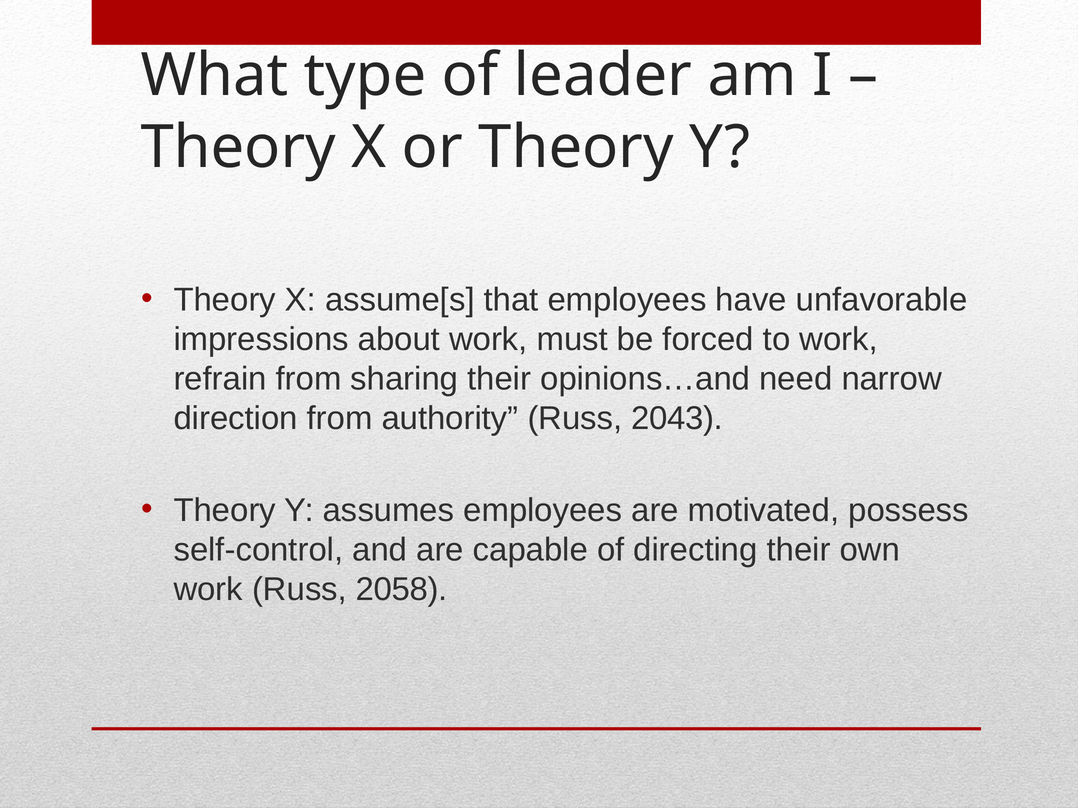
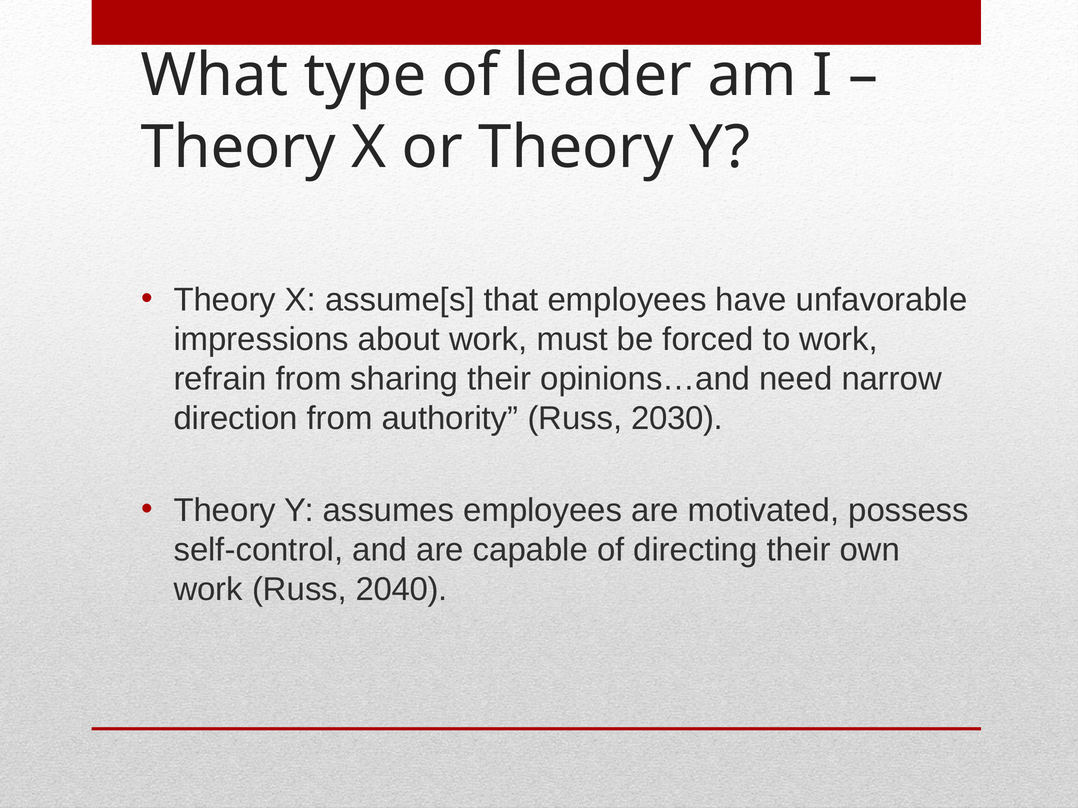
2043: 2043 -> 2030 (677, 419)
2058: 2058 -> 2040 (402, 590)
